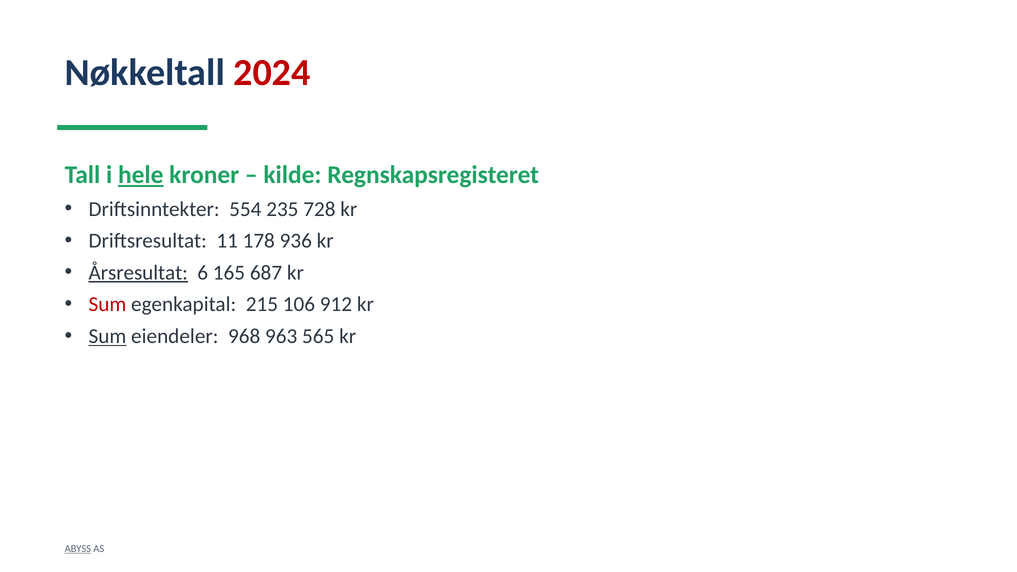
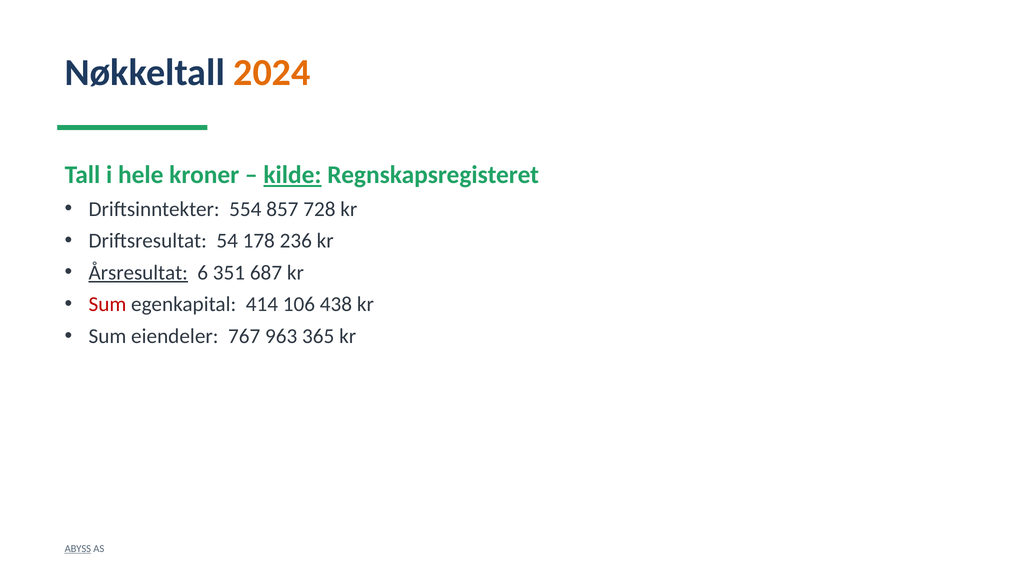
2024 colour: red -> orange (272, 73)
hele underline: present -> none (141, 175)
kilde underline: none -> present (292, 175)
235: 235 -> 857 (282, 209)
11: 11 -> 54 (227, 241)
936: 936 -> 236 (296, 241)
165: 165 -> 351 (229, 273)
215: 215 -> 414 (262, 305)
912: 912 -> 438 (336, 305)
Sum underline: present -> none (107, 336)
968: 968 -> 767 (244, 336)
565: 565 -> 365 (318, 336)
